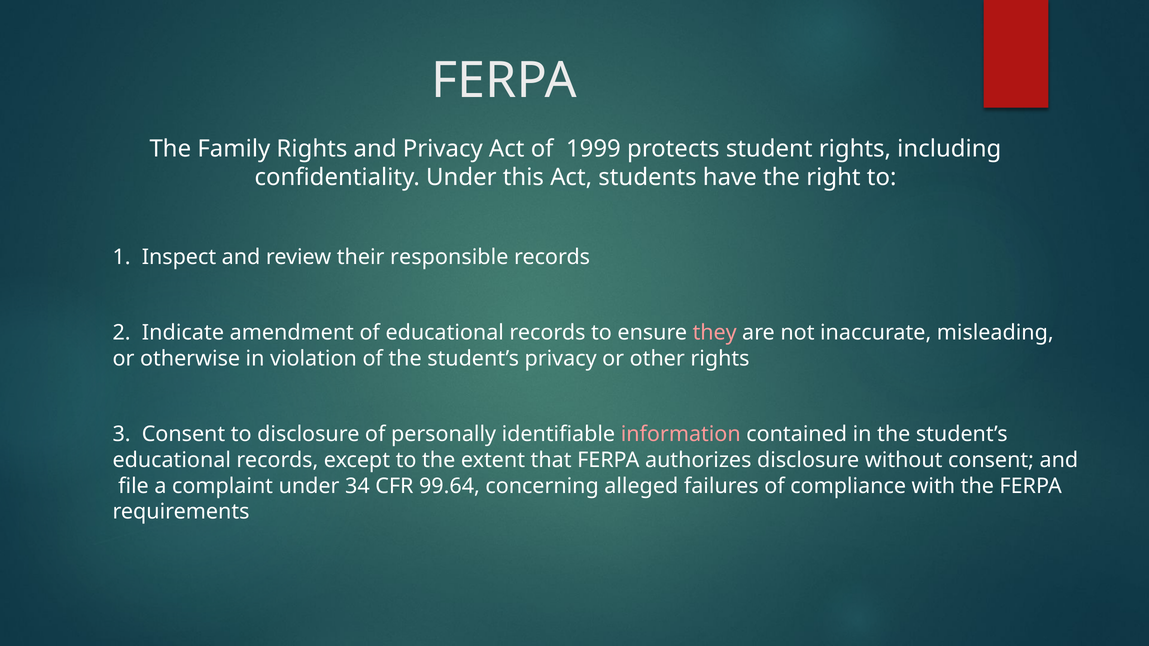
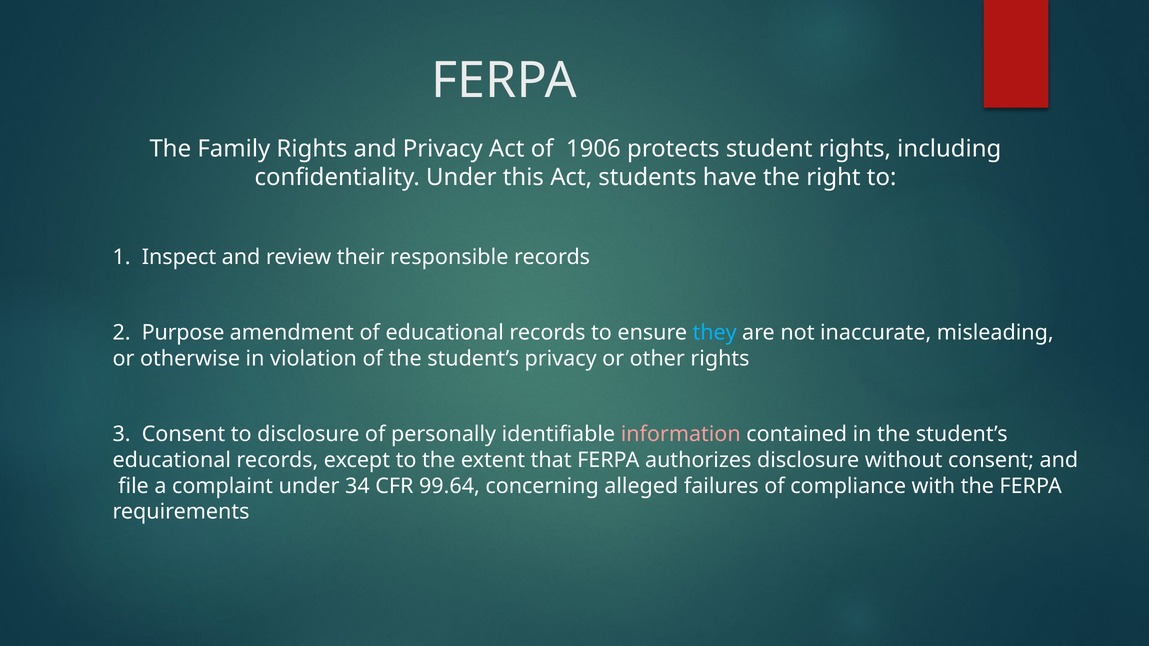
1999: 1999 -> 1906 (593, 149)
Indicate: Indicate -> Purpose (183, 333)
they colour: pink -> light blue (715, 333)
